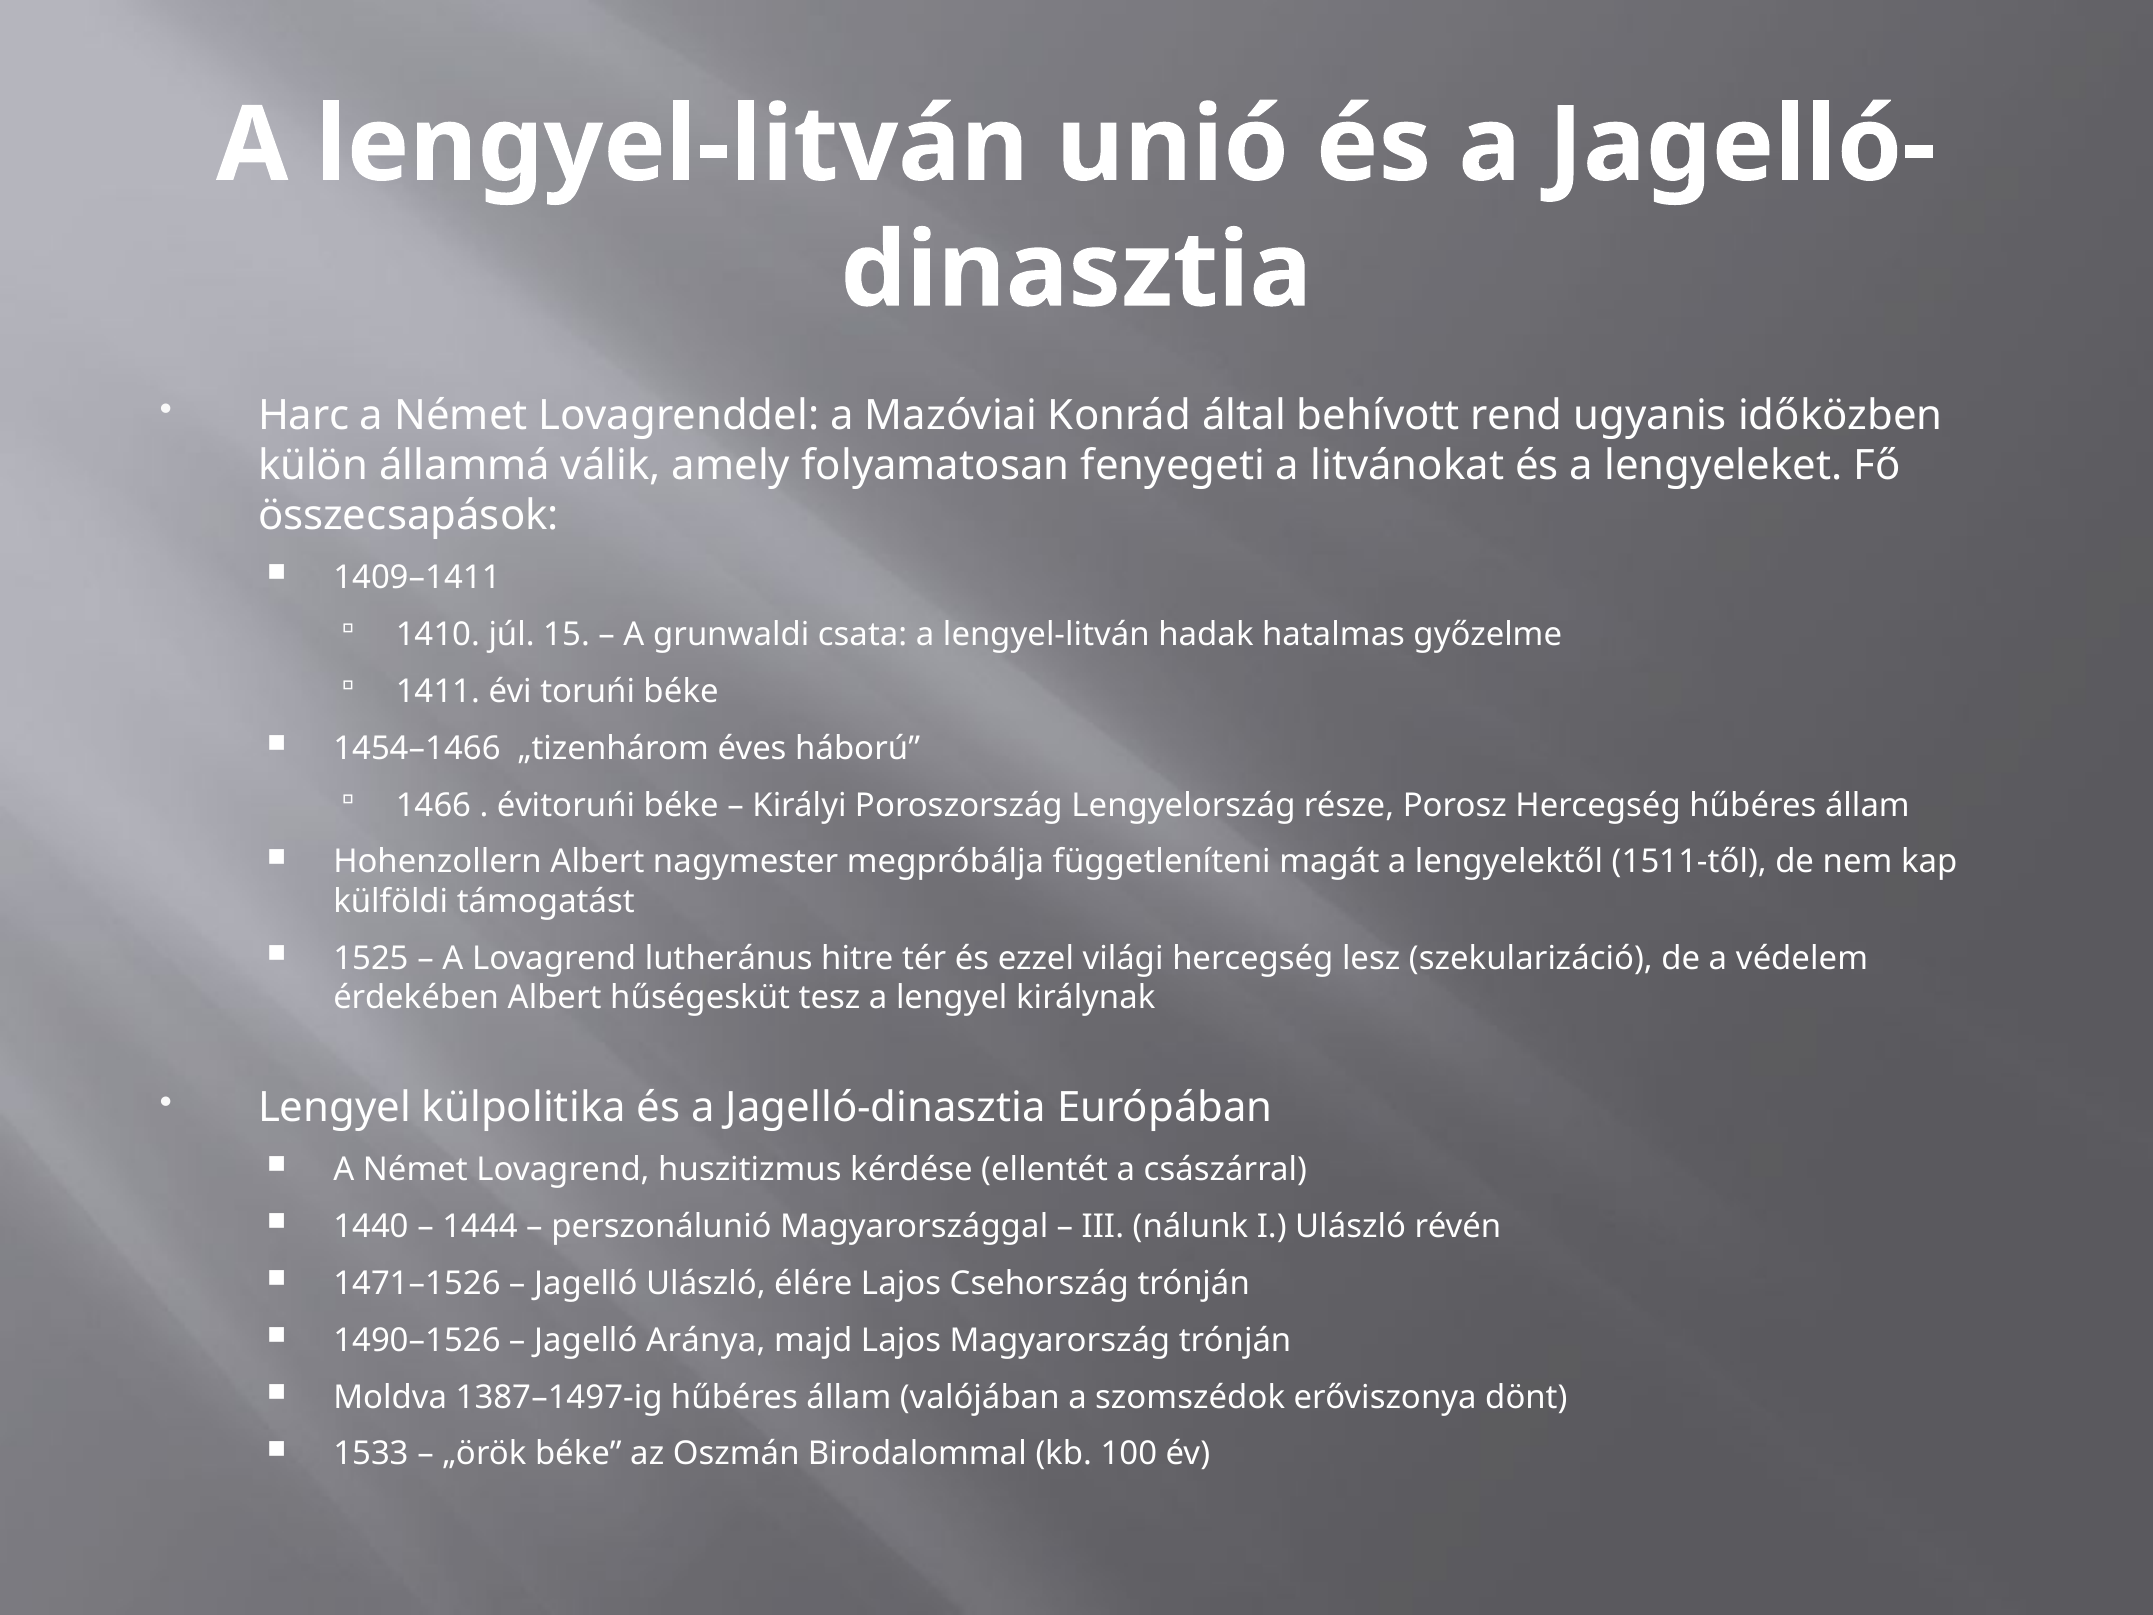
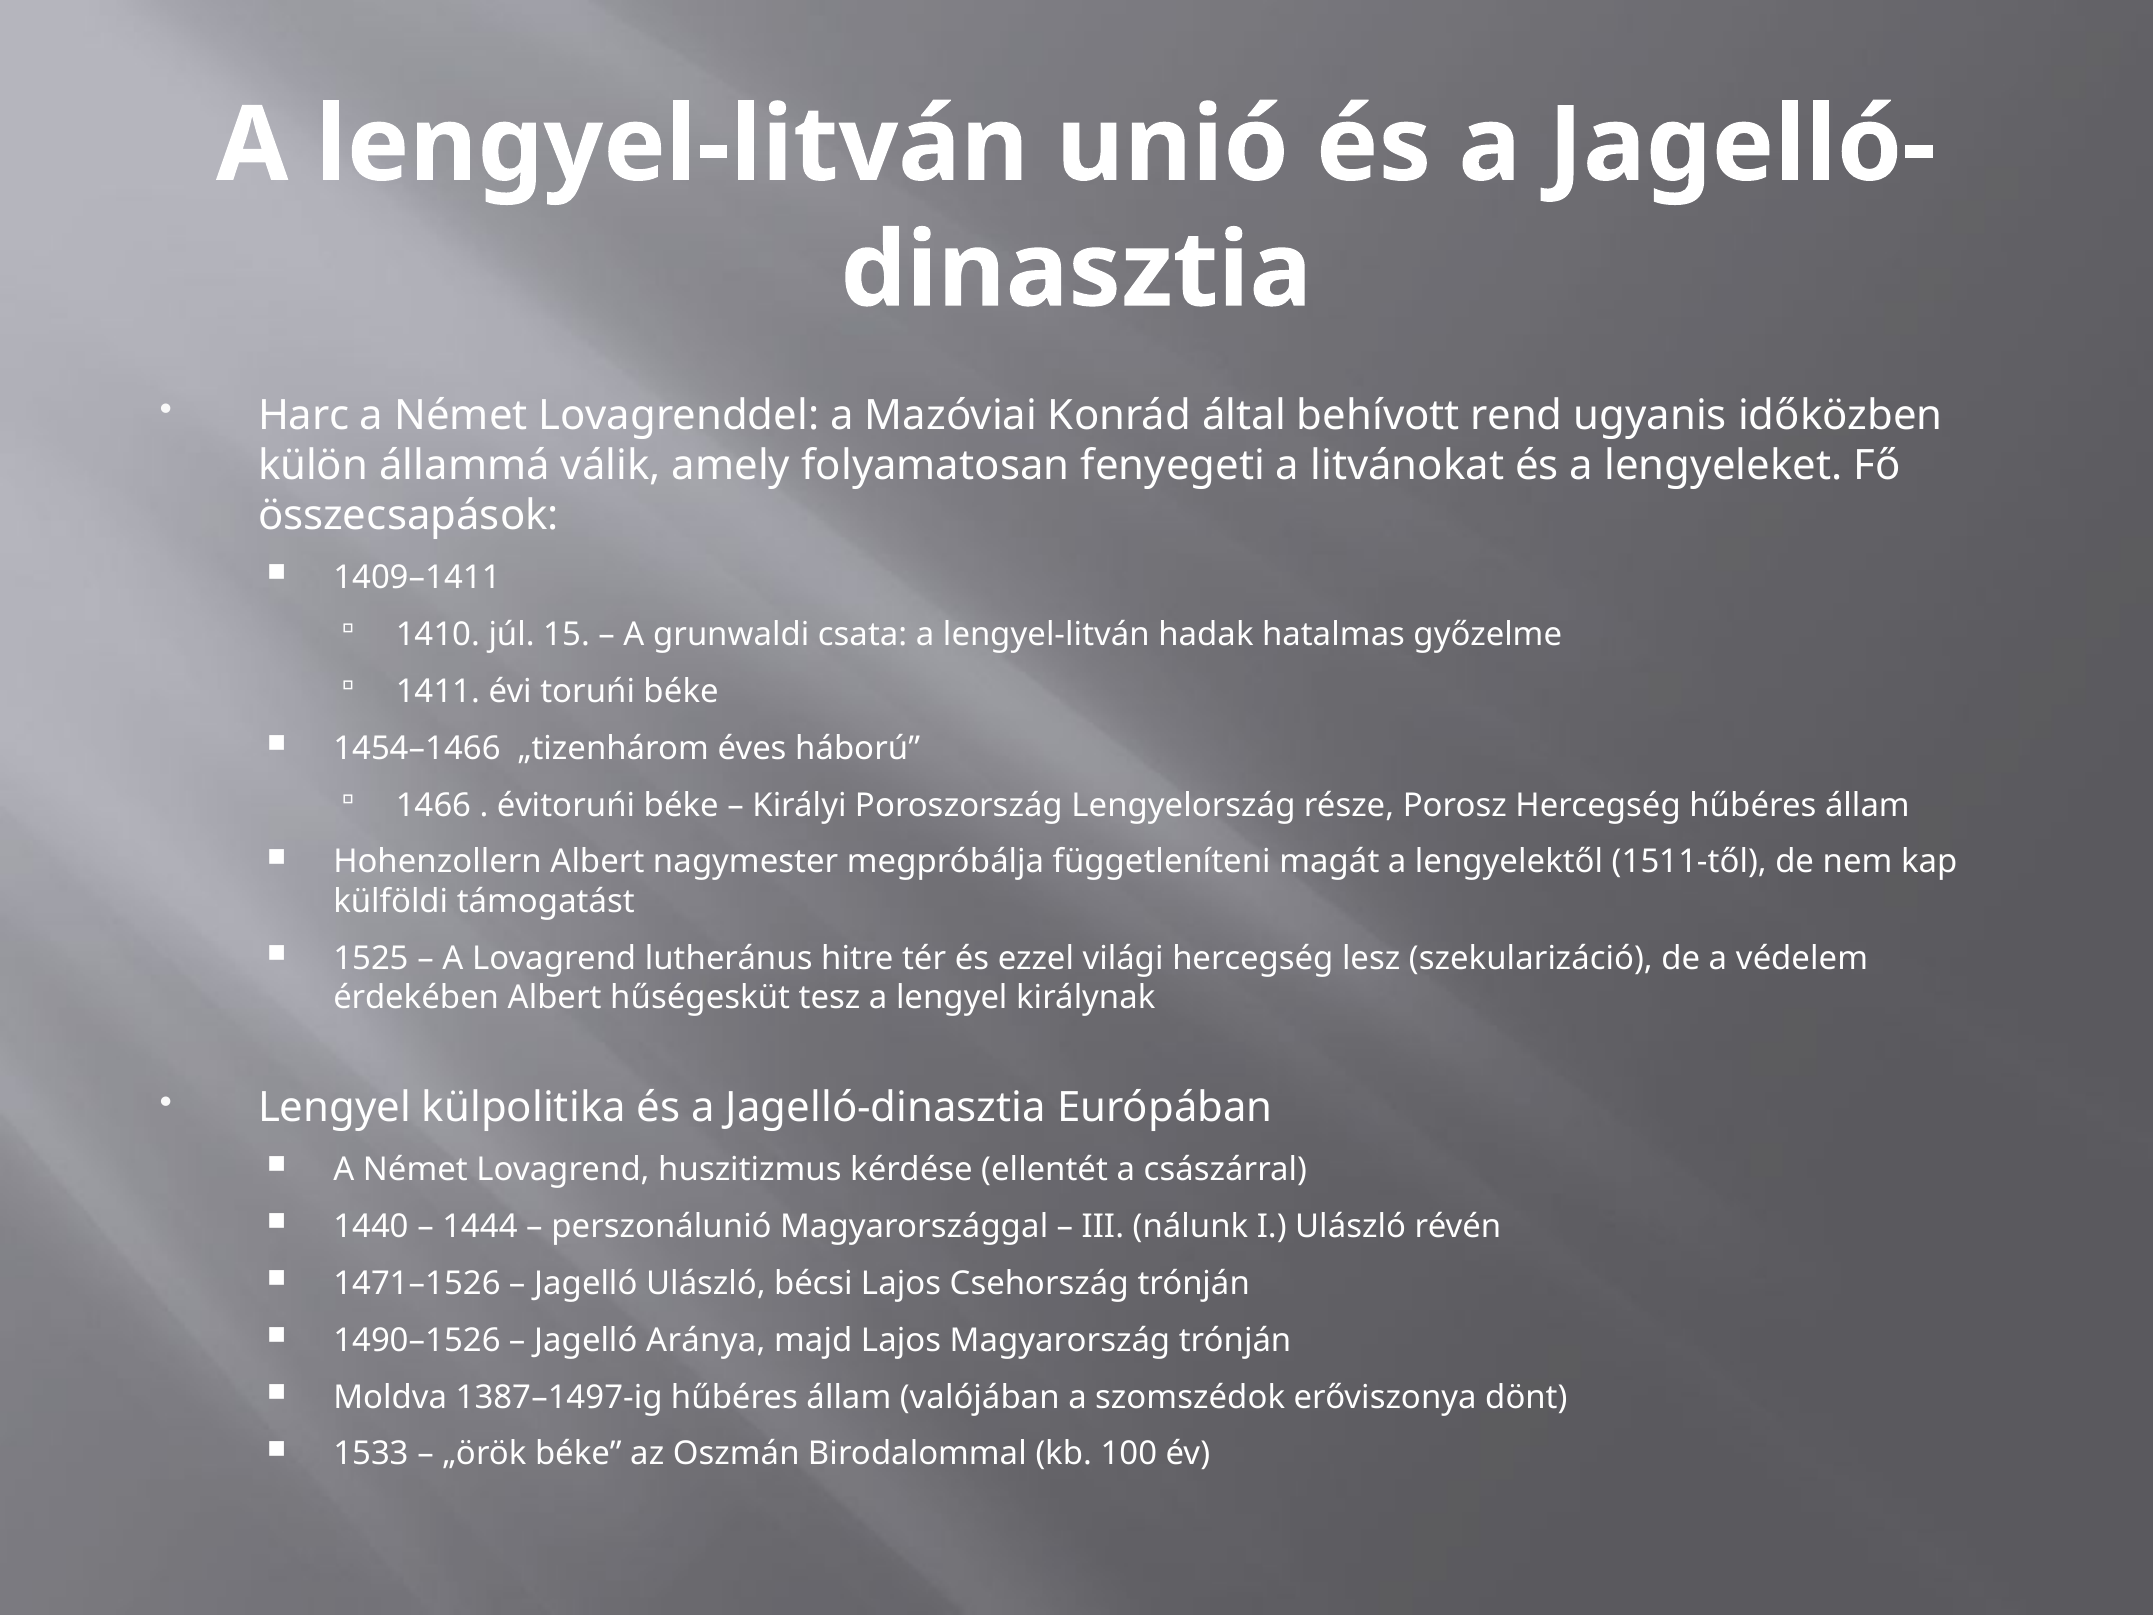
élére: élére -> bécsi (813, 1283)
